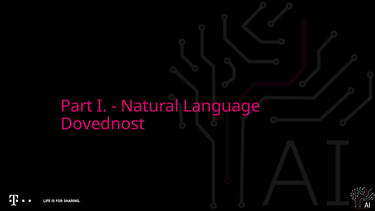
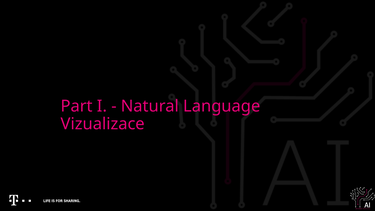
Dovednost: Dovednost -> Vizualizace (103, 124)
